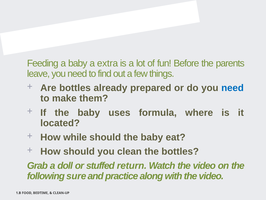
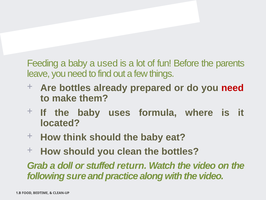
extra: extra -> used (107, 63)
need colour: blue -> red (233, 88)
while: while -> think (75, 137)
